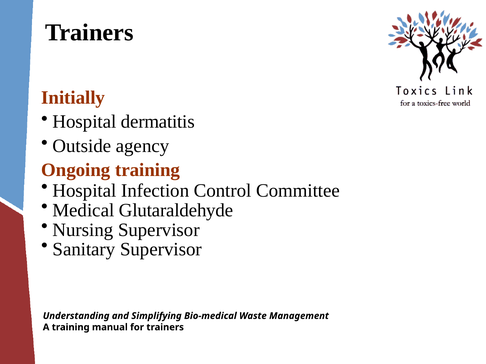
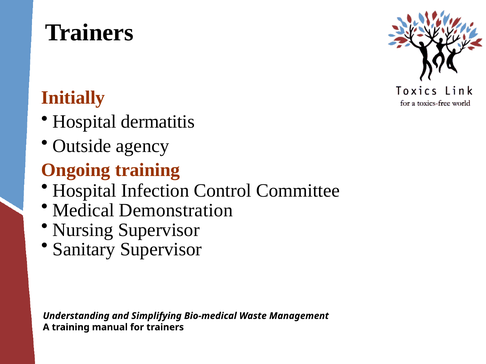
Glutaraldehyde: Glutaraldehyde -> Demonstration (176, 210)
